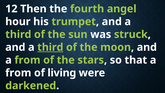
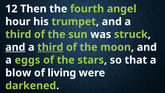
and underline: none -> present (15, 47)
from: from -> eggs (27, 60)
from: from -> blow (18, 73)
